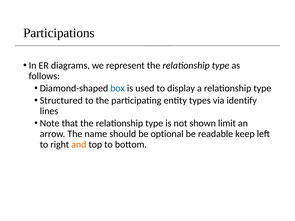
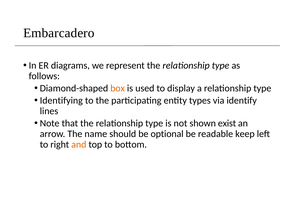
Participations: Participations -> Embarcadero (59, 33)
box colour: blue -> orange (118, 88)
Structured: Structured -> Identifying (61, 101)
limit: limit -> exist (227, 123)
